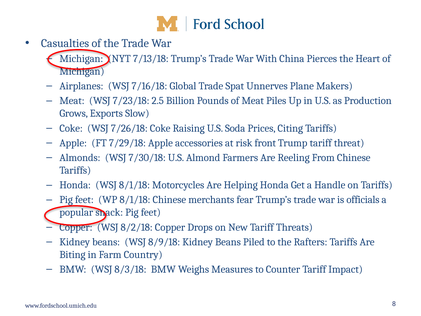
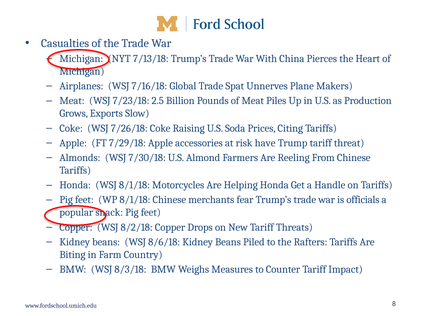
front: front -> have (265, 143)
8/9/18: 8/9/18 -> 8/6/18 (164, 242)
